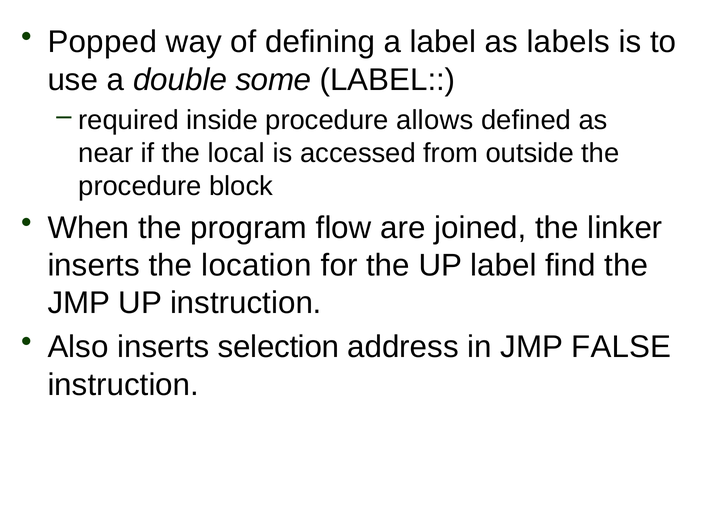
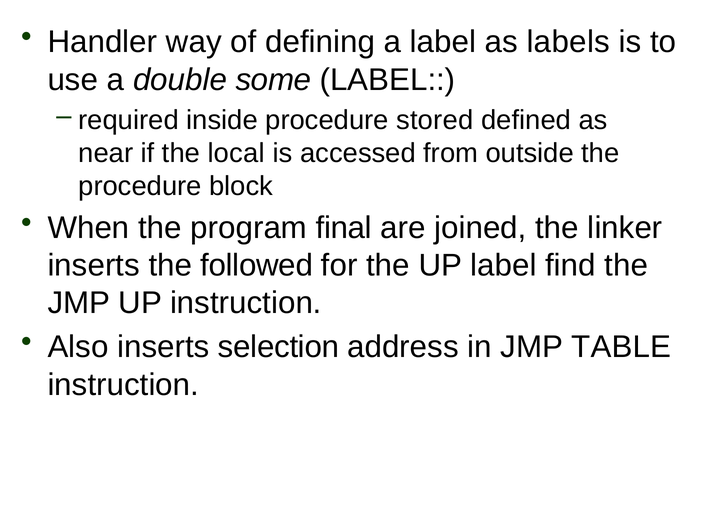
Popped: Popped -> Handler (102, 42)
allows: allows -> stored (435, 120)
flow: flow -> final (344, 228)
location: location -> followed (257, 265)
FALSE: FALSE -> TABLE (621, 347)
